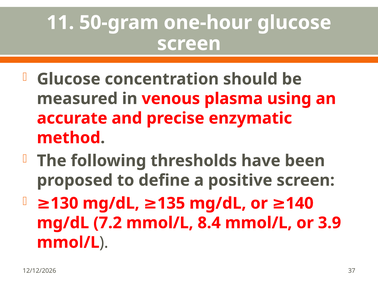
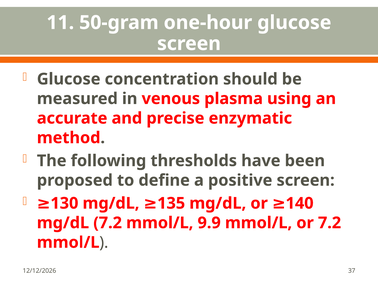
8.4: 8.4 -> 9.9 (209, 222)
or 3.9: 3.9 -> 7.2 (330, 222)
